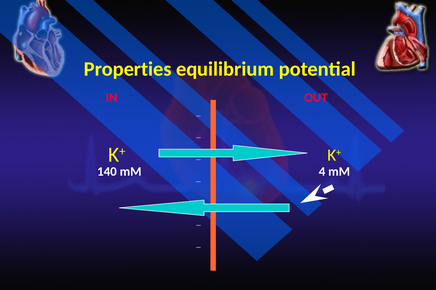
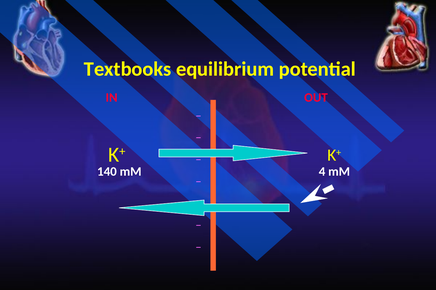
Properties: Properties -> Textbooks (128, 69)
